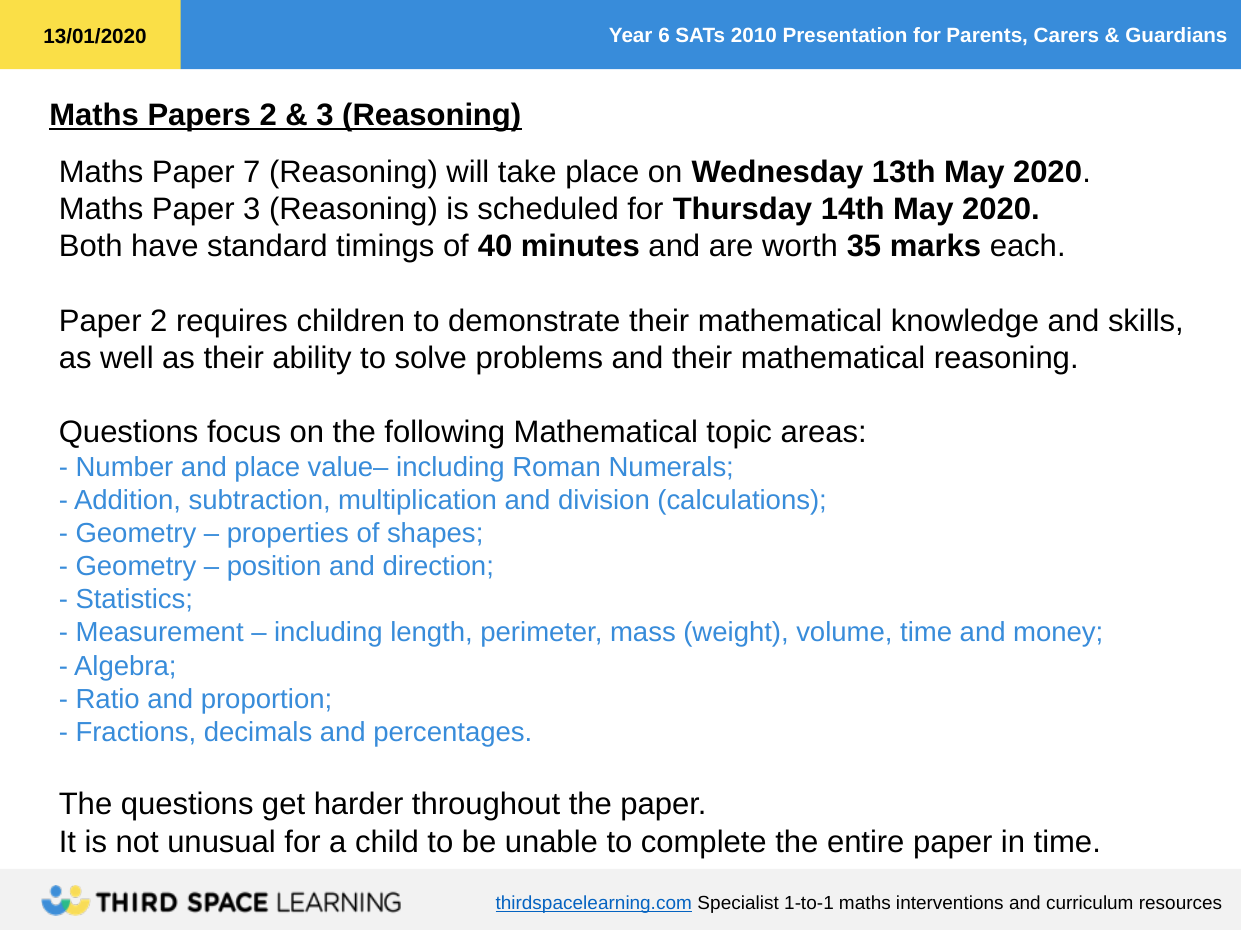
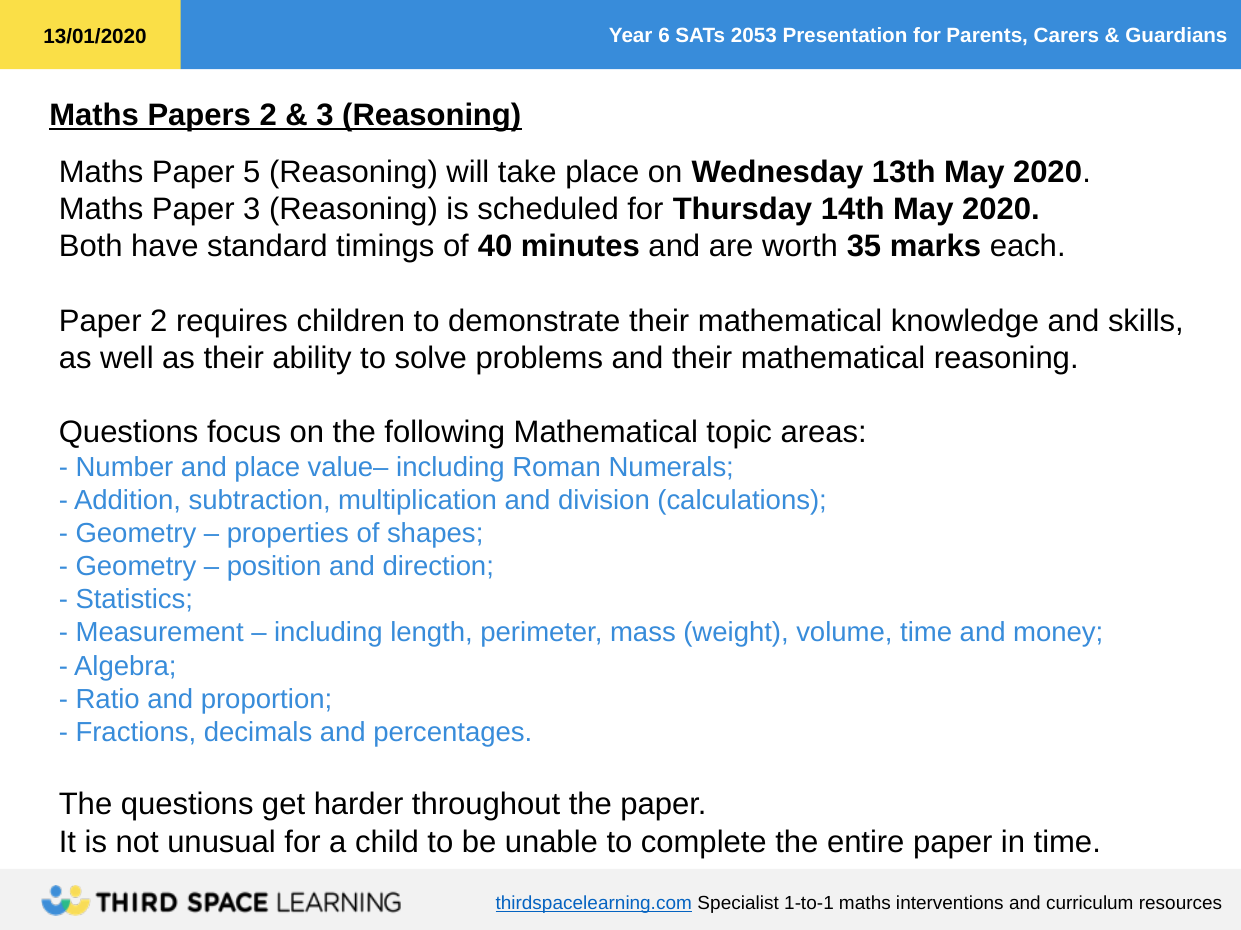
2010: 2010 -> 2053 (754, 36)
7: 7 -> 5 (252, 172)
